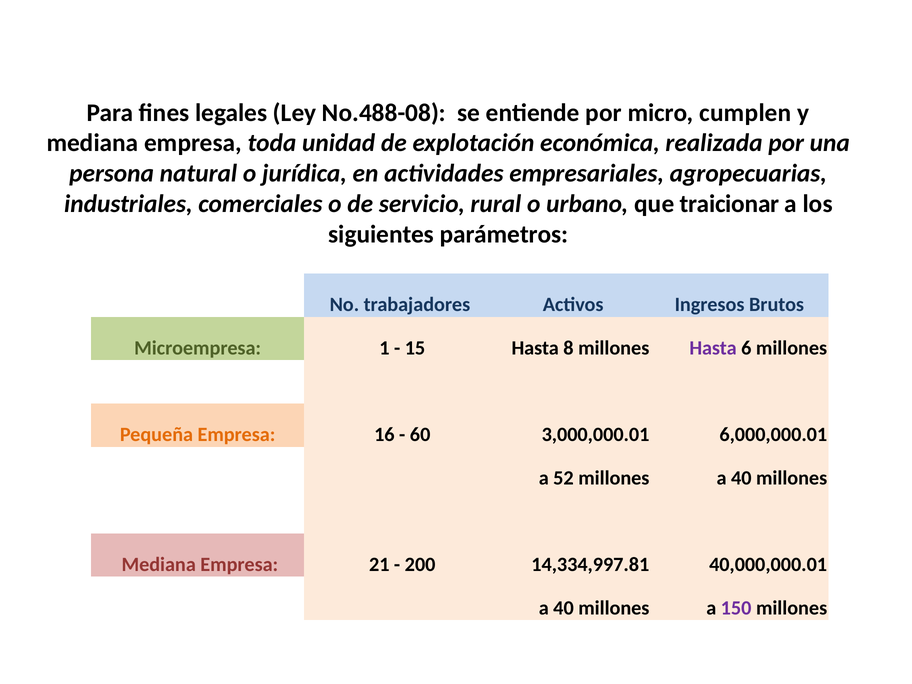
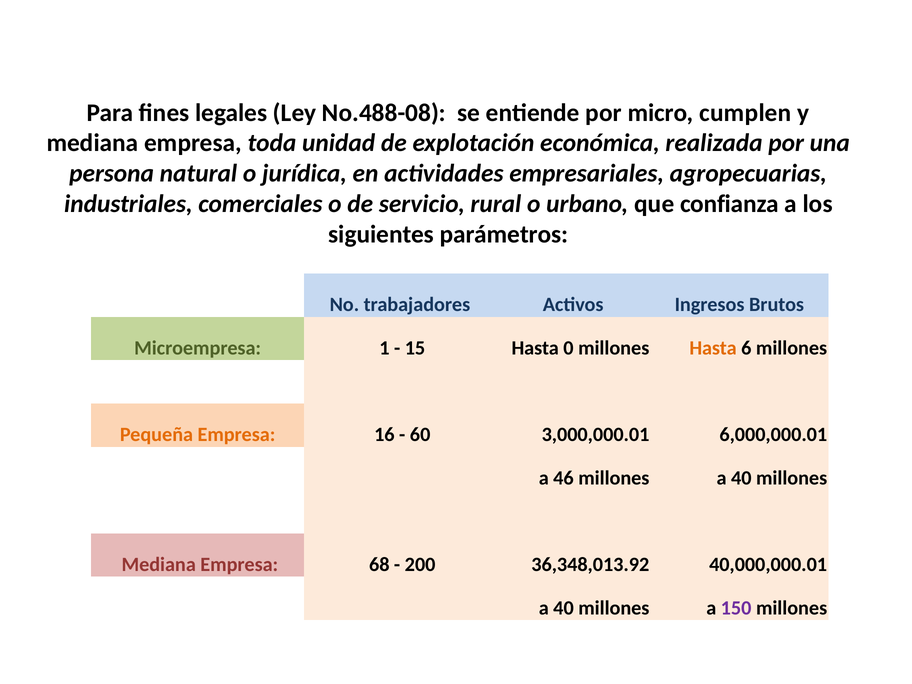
traicionar: traicionar -> confianza (729, 204)
8: 8 -> 0 (568, 348)
Hasta colour: purple -> orange (713, 348)
52: 52 -> 46 (563, 478)
21: 21 -> 68 (379, 565)
14,334,997.81: 14,334,997.81 -> 36,348,013.92 (590, 565)
